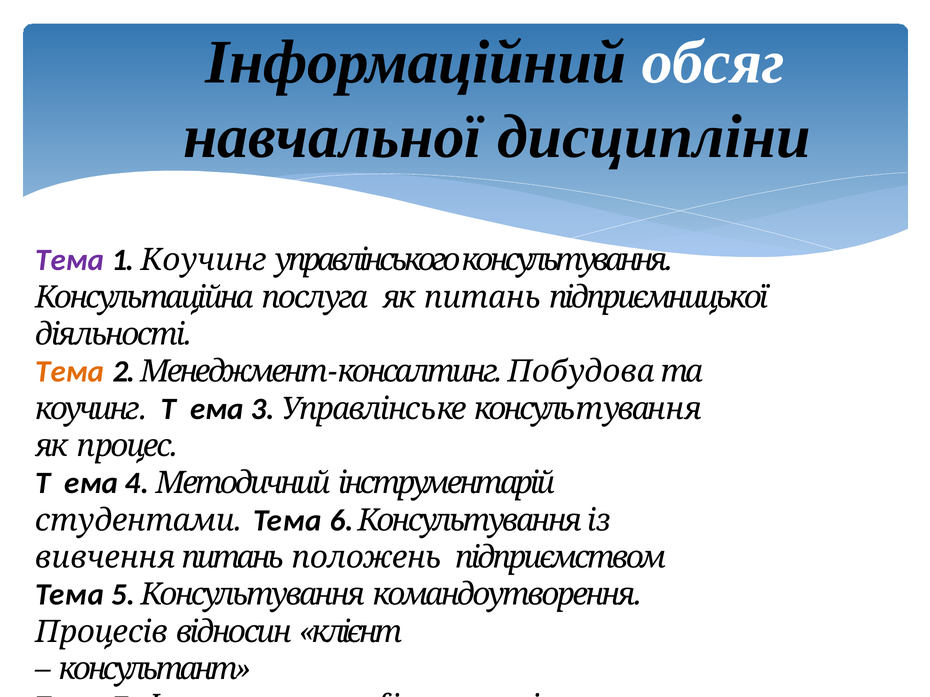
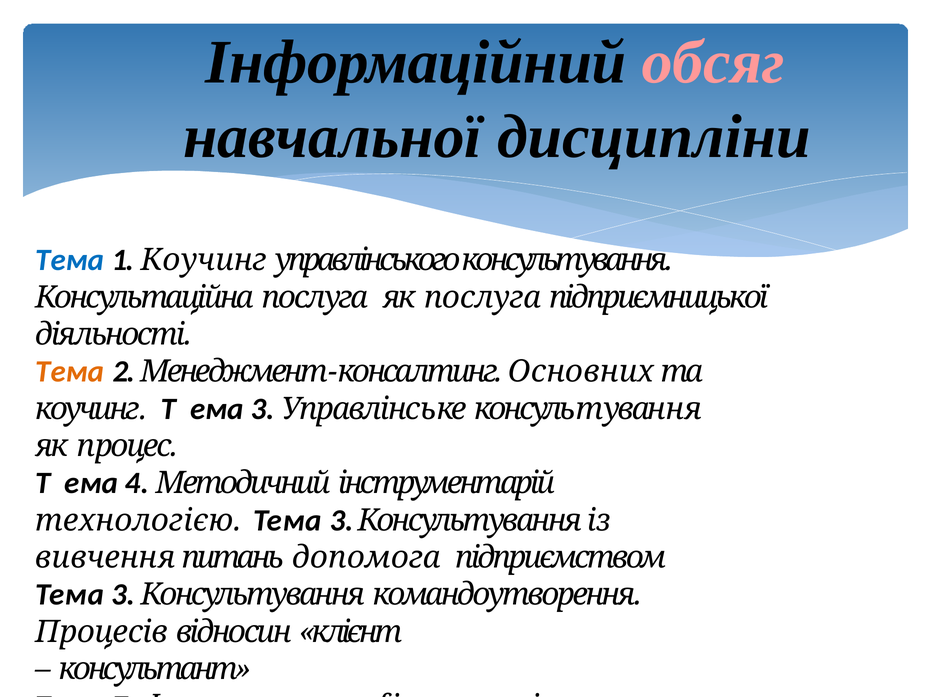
обсяг colour: white -> pink (713, 62)
Тема colour: purple -> blue (70, 260)
як питань: питань -> послуга (483, 298)
Побудова: Побудова -> Основних (581, 372)
студентами: студентами -> технологією (138, 521)
6: 6 -> 3 (342, 521)
положень: положень -> допомога (367, 558)
5: 5 -> 3 (123, 595)
